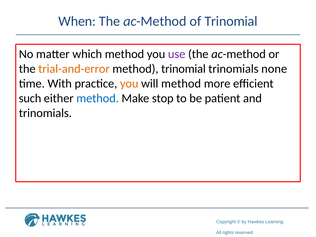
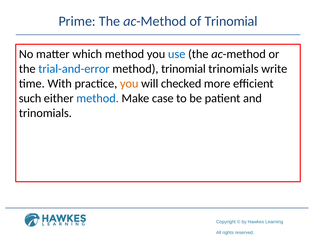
When: When -> Prime (77, 21)
use colour: purple -> blue (177, 54)
trial-and-error colour: orange -> blue (74, 69)
none: none -> write (274, 69)
will method: method -> checked (181, 84)
stop: stop -> case (163, 98)
